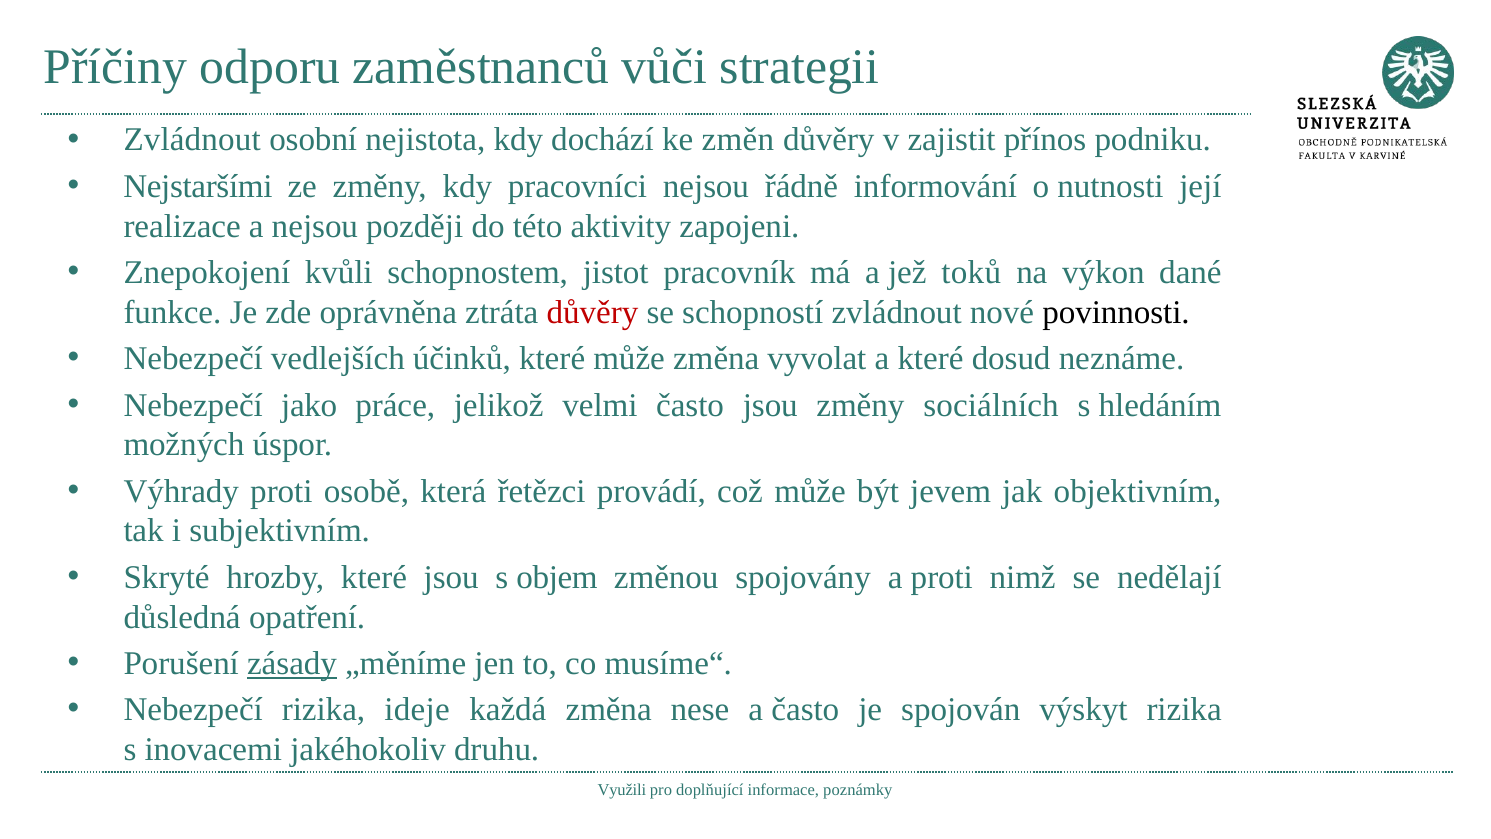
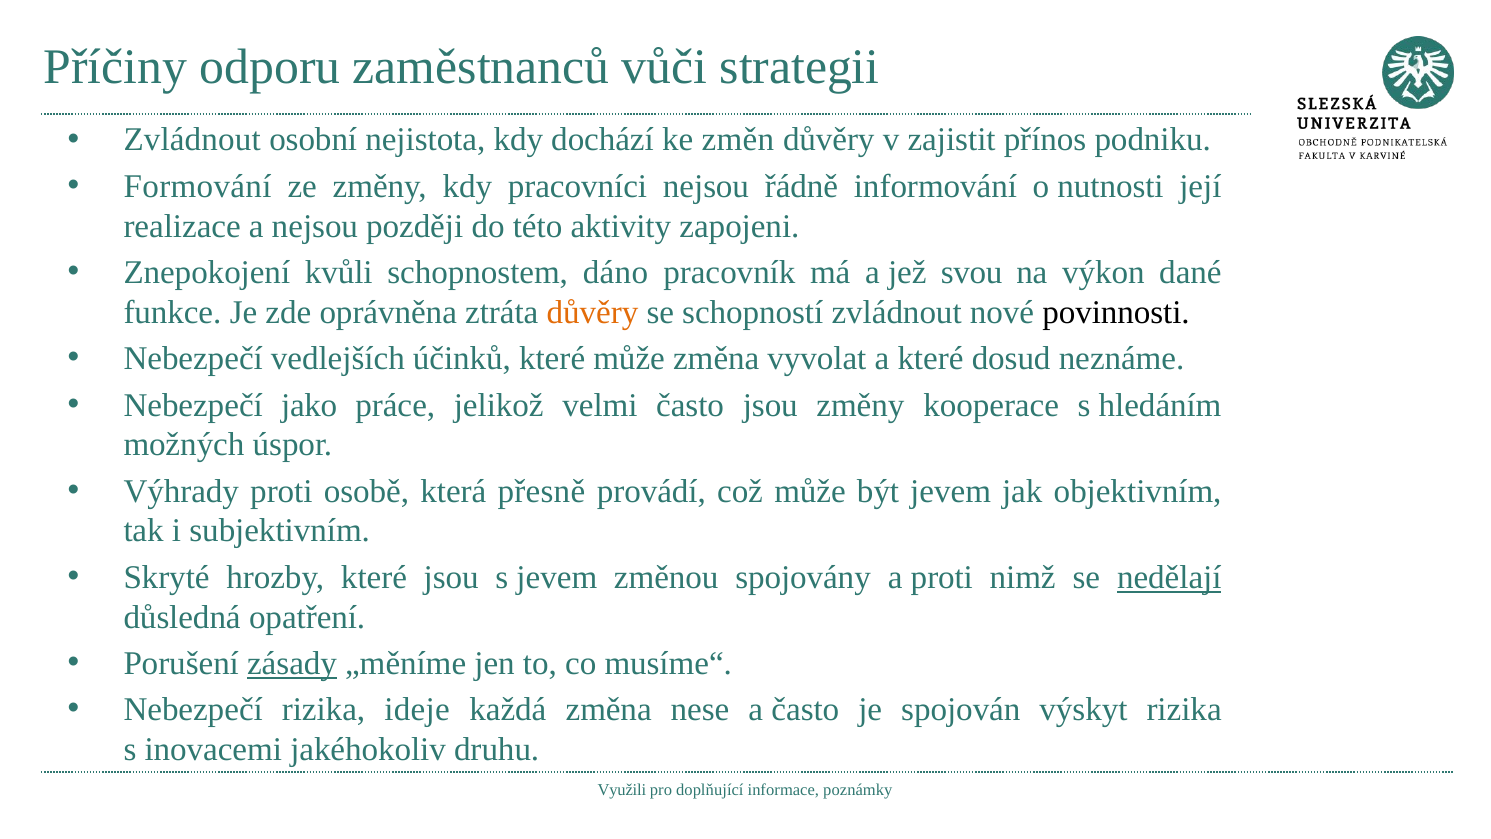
Nejstaršími: Nejstaršími -> Formování (198, 186)
jistot: jistot -> dáno (616, 272)
toků: toků -> svou (972, 272)
důvěry colour: red -> orange (592, 312)
sociálních: sociálních -> kooperace (991, 405)
řetězci: řetězci -> přesně (541, 491)
s objem: objem -> jevem (557, 577)
nedělají underline: none -> present (1169, 577)
